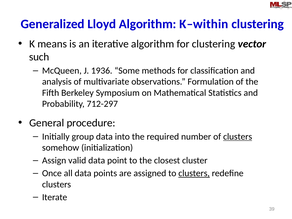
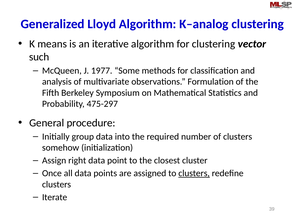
K–within: K–within -> K–analog (204, 24)
1936: 1936 -> 1977 (102, 71)
712-297: 712-297 -> 475-297 (102, 104)
clusters underline: present -> none (238, 137)
valid: valid -> right (77, 160)
